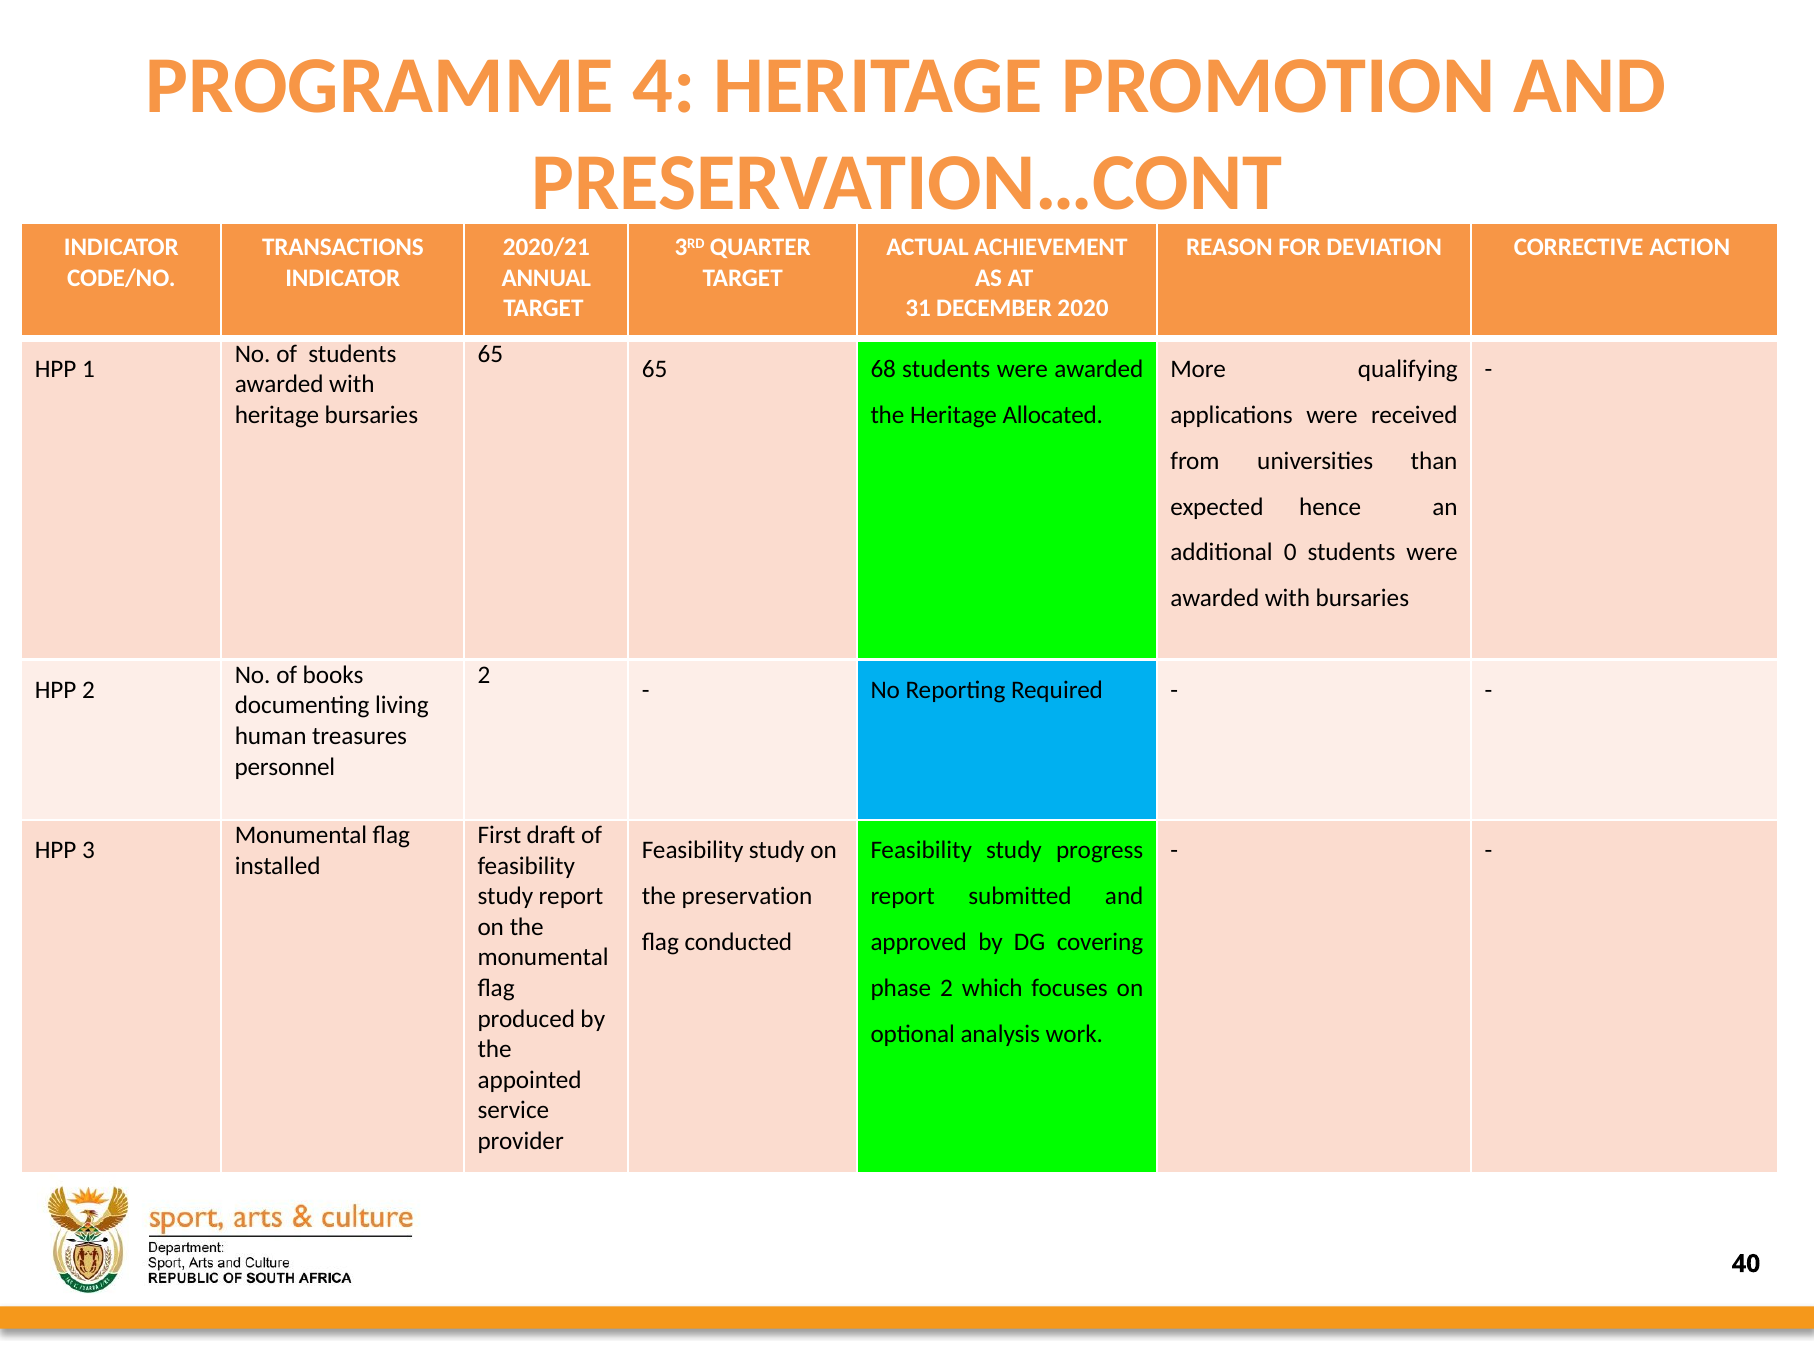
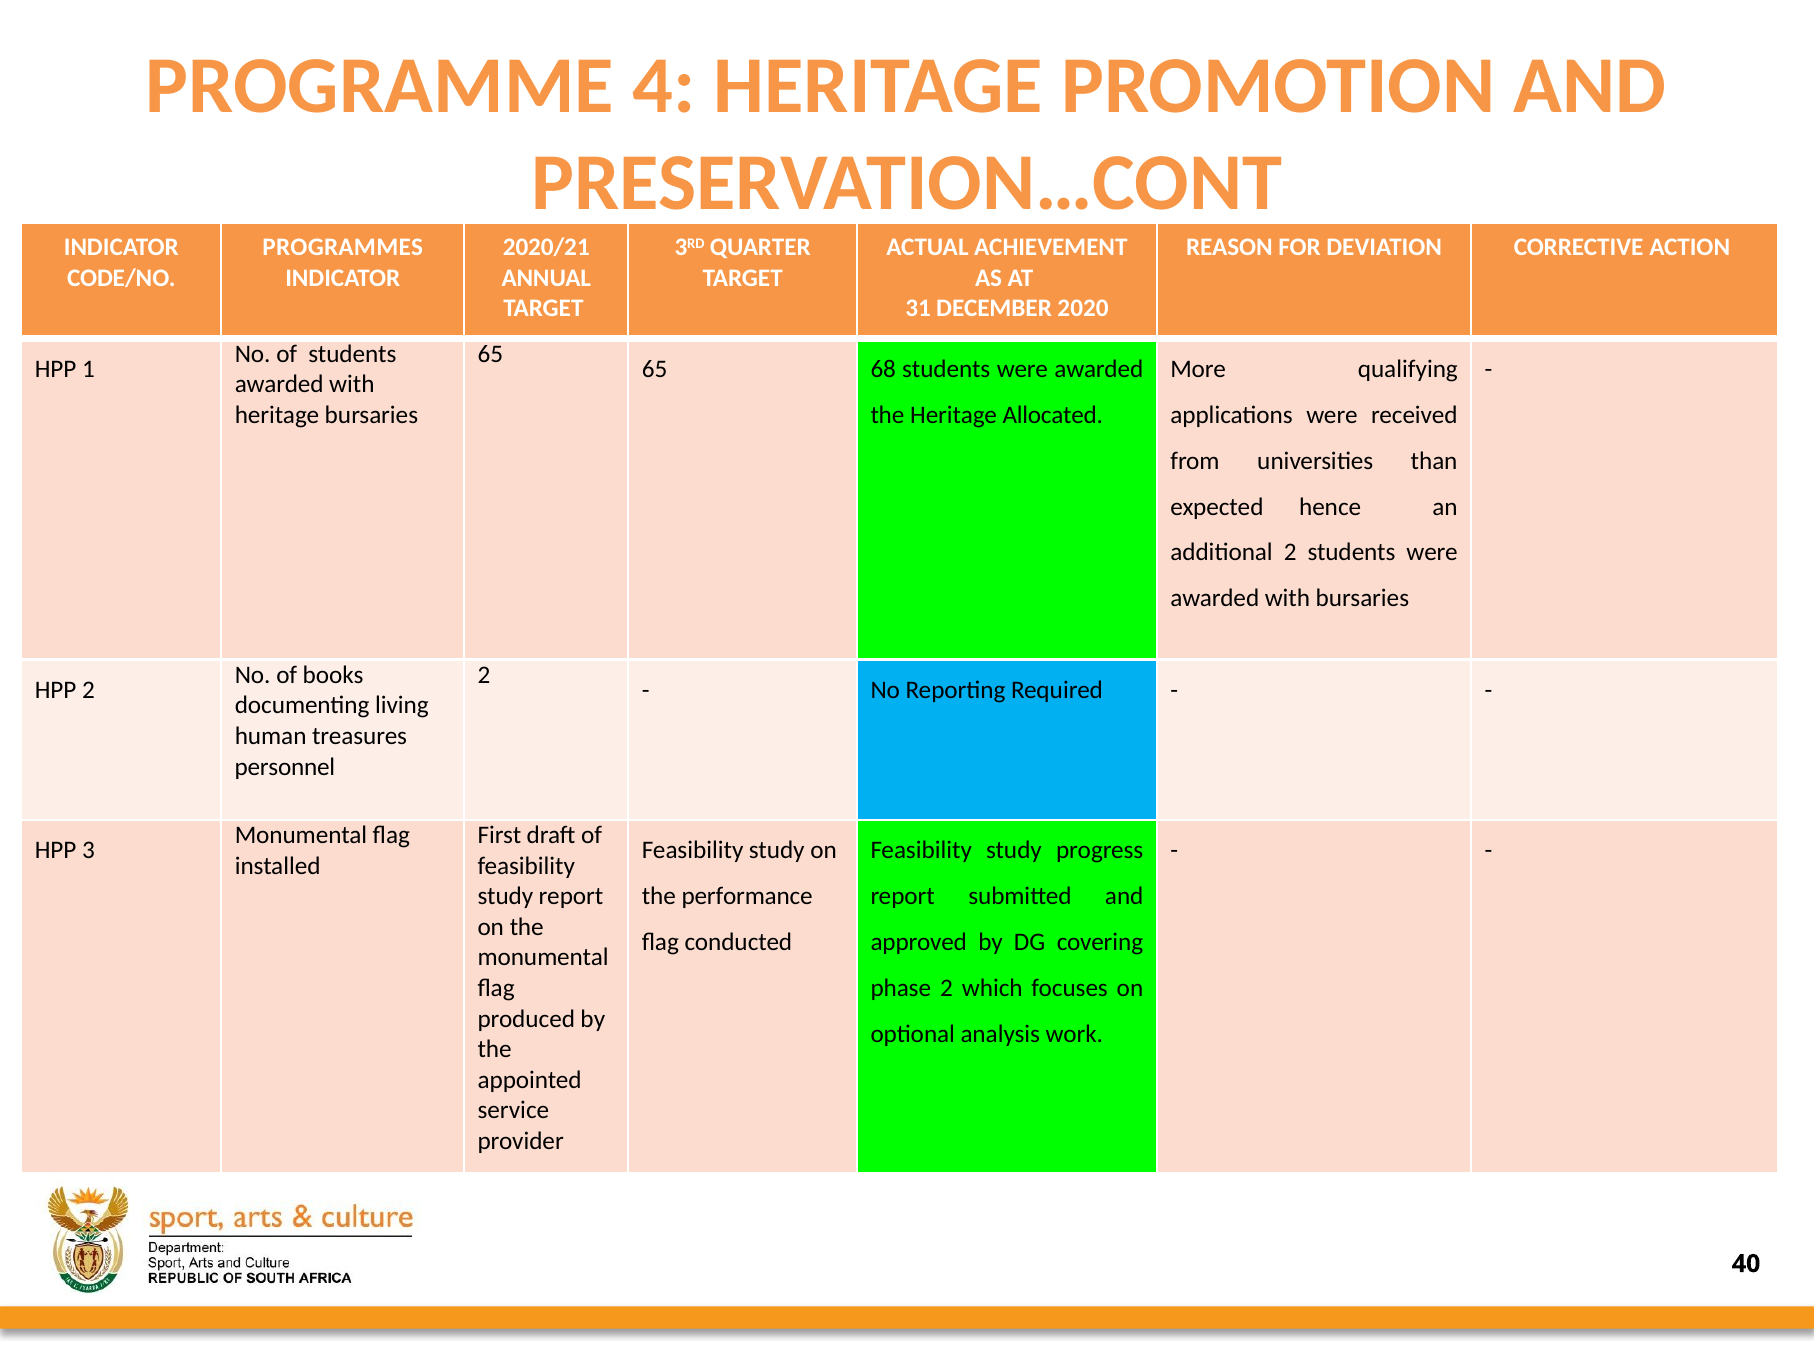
TRANSACTIONS: TRANSACTIONS -> PROGRAMMES (343, 247)
additional 0: 0 -> 2 (1290, 552)
preservation: preservation -> performance (747, 896)
